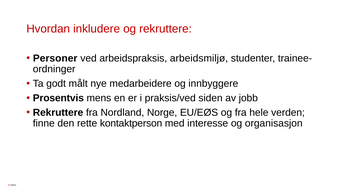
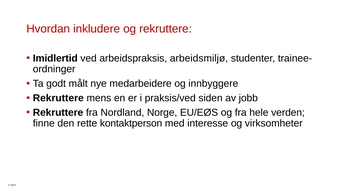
Personer: Personer -> Imidlertid (55, 58)
Prosentvis: Prosentvis -> Rekruttere (58, 98)
organisasjon: organisasjon -> virksomheter (274, 124)
